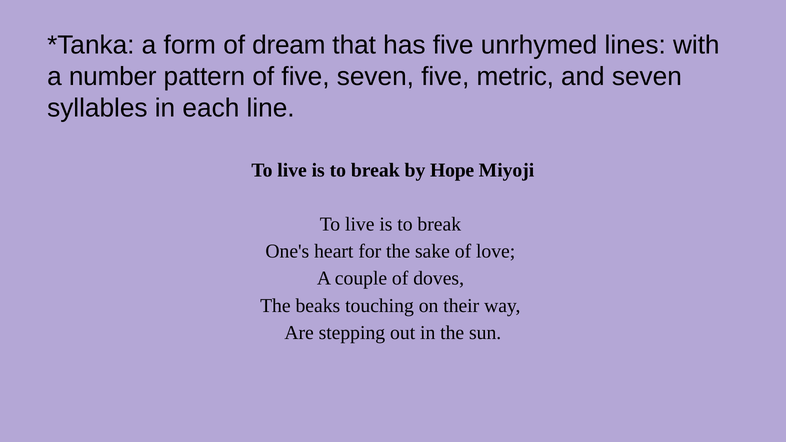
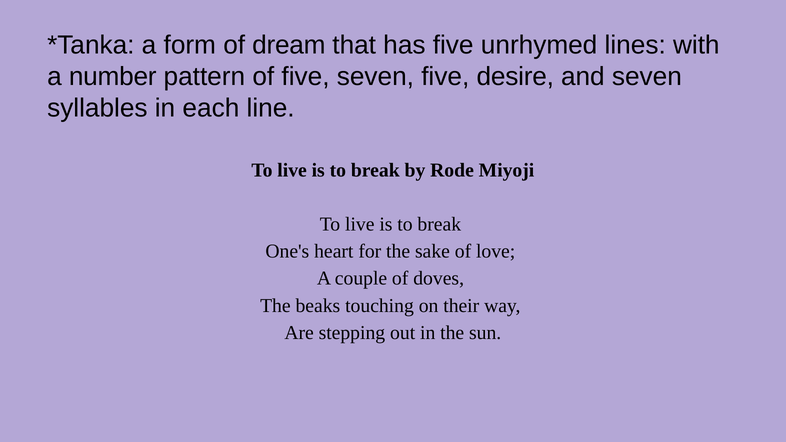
metric: metric -> desire (515, 77)
Hope: Hope -> Rode (452, 170)
